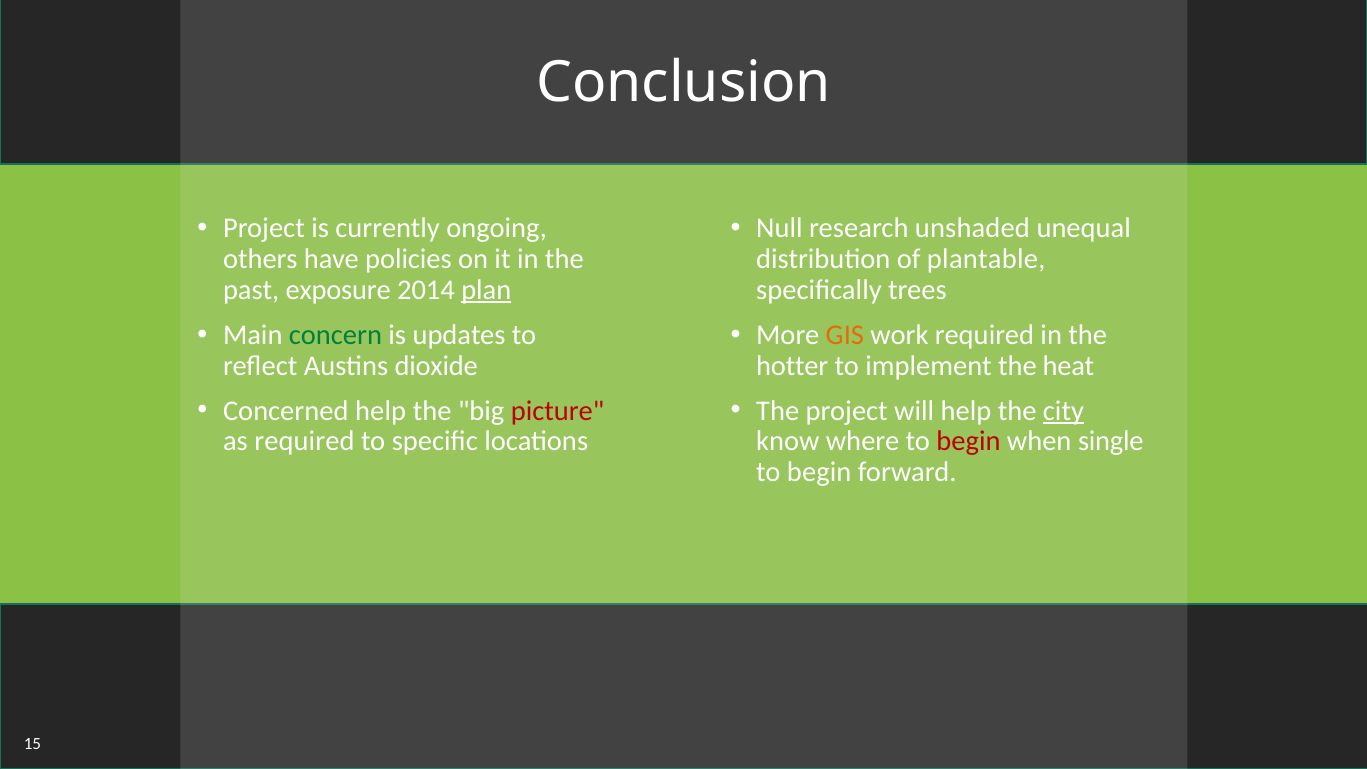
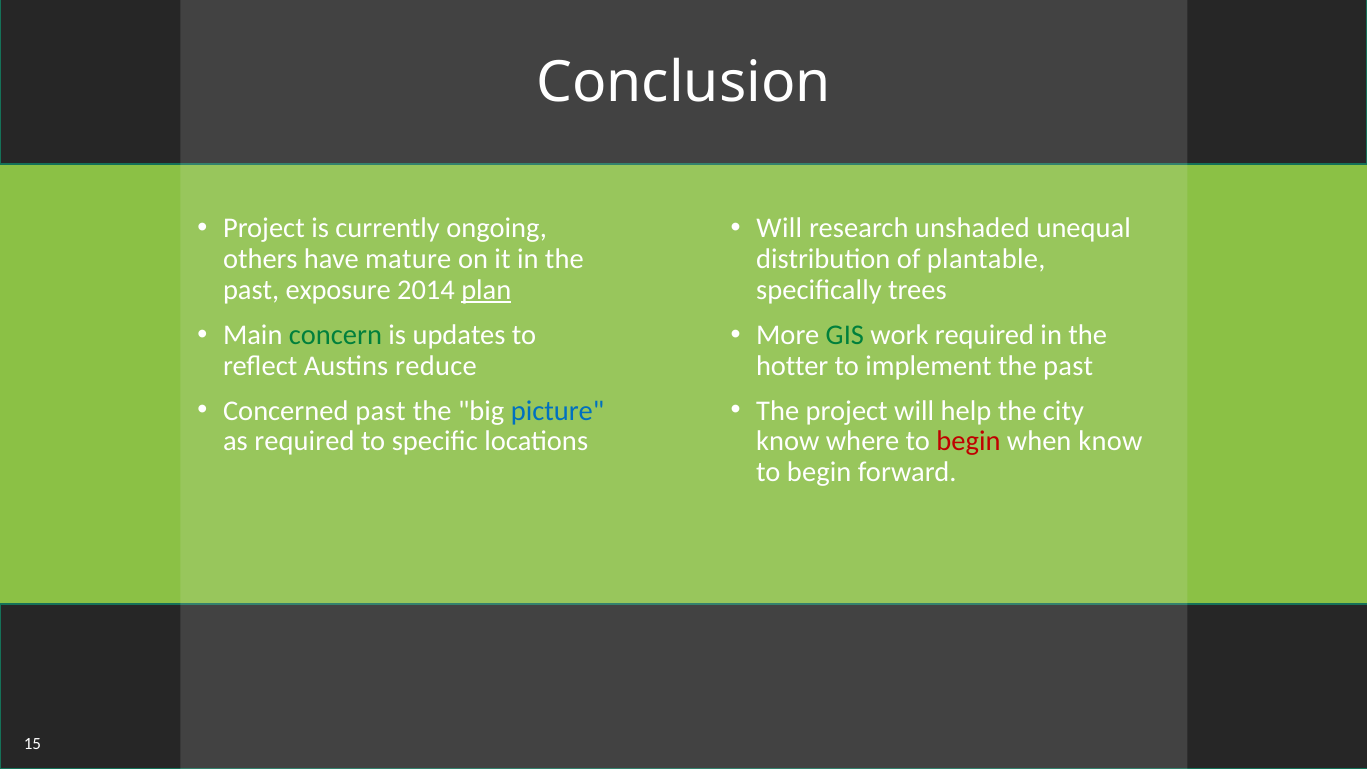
Null: Null -> Will (779, 228)
policies: policies -> mature (408, 259)
GIS colour: orange -> green (845, 335)
dioxide: dioxide -> reduce (436, 366)
implement the heat: heat -> past (1068, 366)
Concerned help: help -> past (381, 411)
picture colour: red -> blue (558, 411)
city underline: present -> none (1063, 411)
when single: single -> know (1110, 441)
